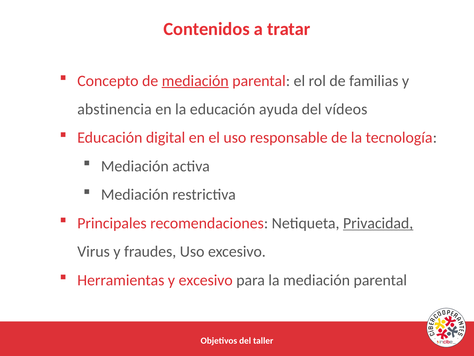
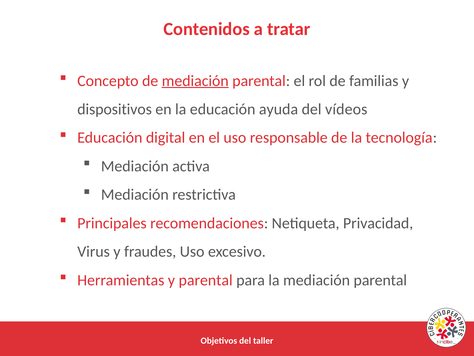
abstinencia: abstinencia -> dispositivos (115, 109)
Privacidad underline: present -> none (378, 223)
y excesivo: excesivo -> parental (206, 280)
